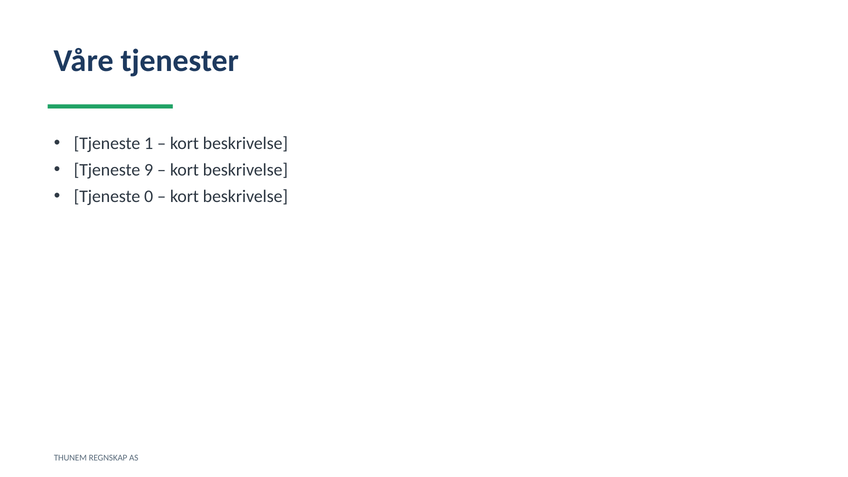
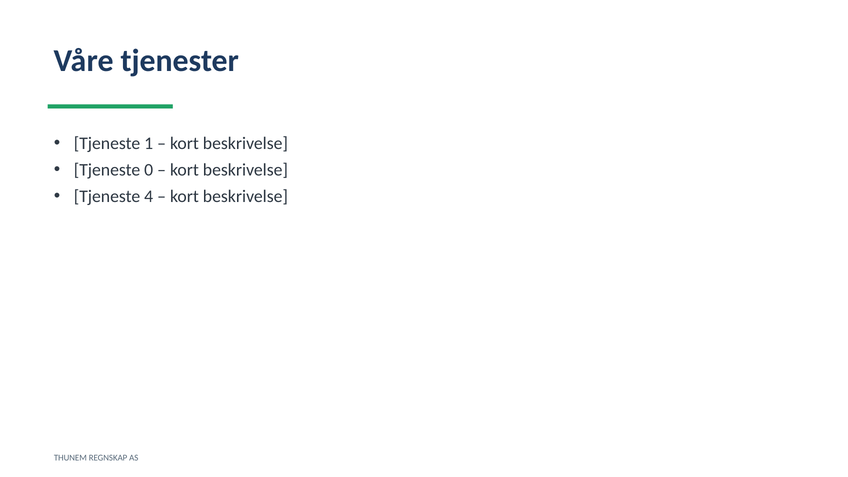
9: 9 -> 0 (149, 170)
0: 0 -> 4 (149, 197)
